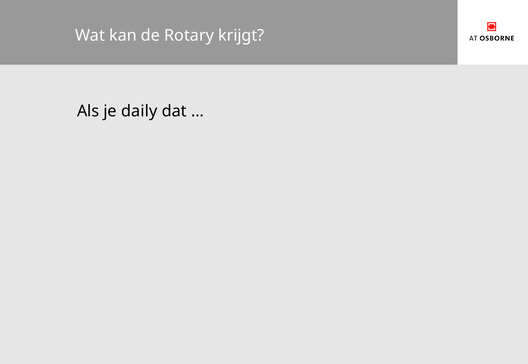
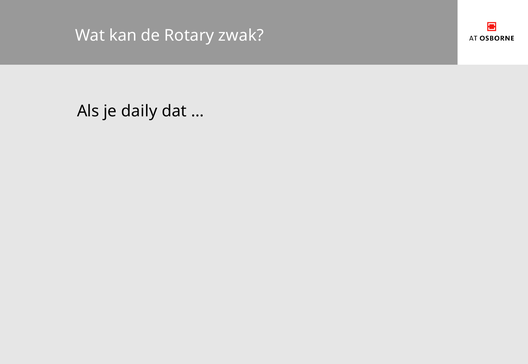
krijgt: krijgt -> zwak (241, 36)
